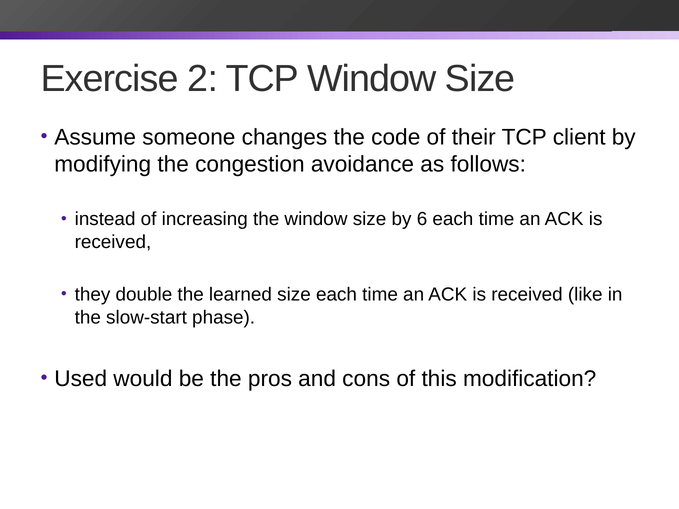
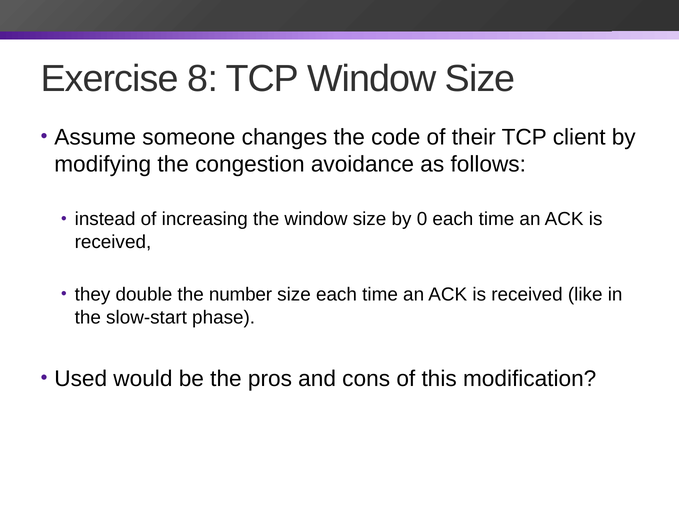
2: 2 -> 8 (203, 79)
6: 6 -> 0 (422, 219)
learned: learned -> number (241, 295)
